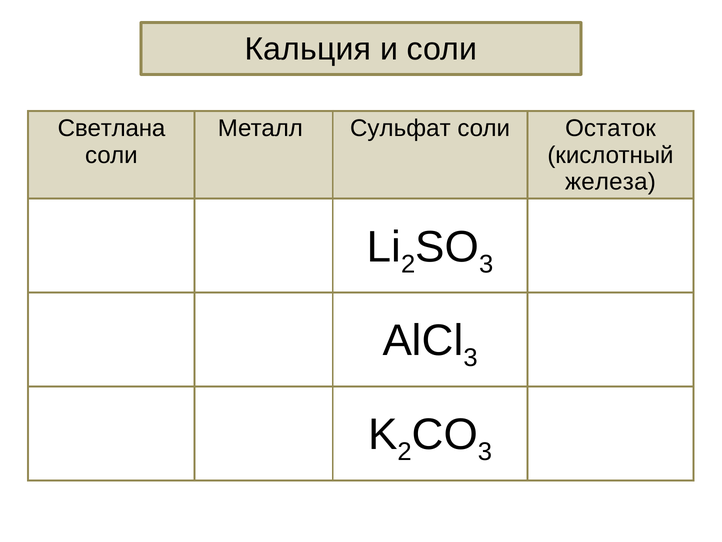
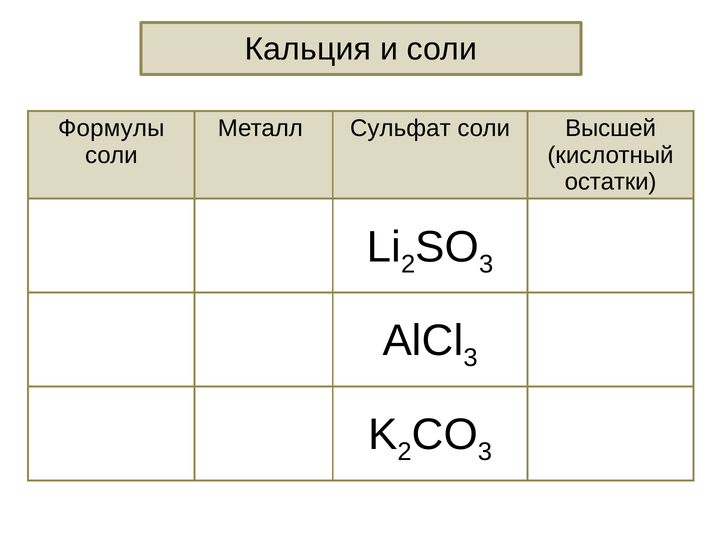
Светлана: Светлана -> Формулы (111, 128)
Остаток: Остаток -> Высшей (611, 128)
железа: железа -> остатки (611, 182)
